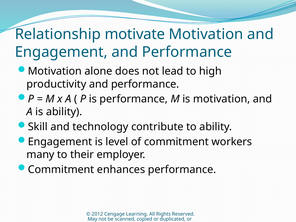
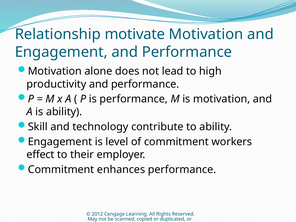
many: many -> effect (41, 155)
